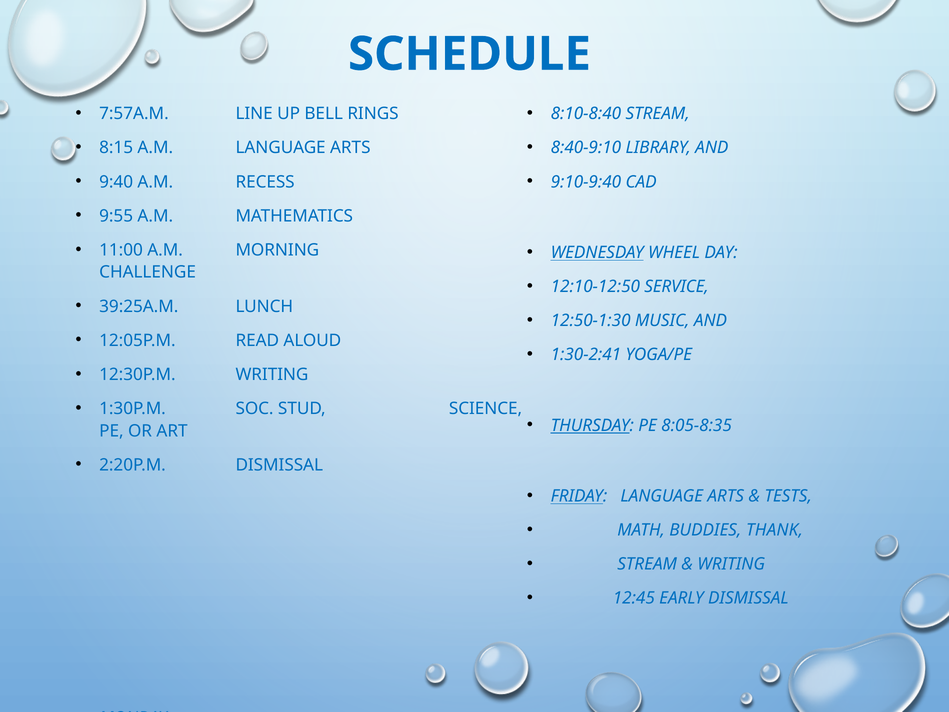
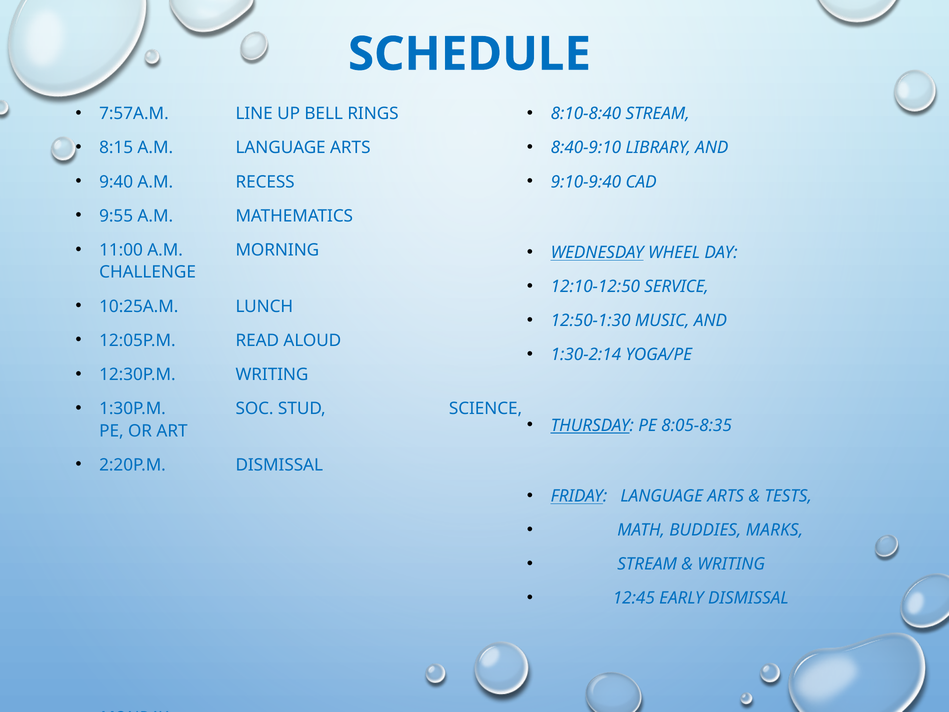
39:25A.M: 39:25A.M -> 10:25A.M (139, 306)
1:30-2:41: 1:30-2:41 -> 1:30-2:14 (586, 355)
THANK: THANK -> MARKS (774, 530)
